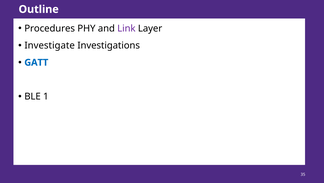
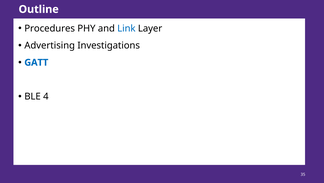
Link colour: purple -> blue (126, 28)
Investigate: Investigate -> Advertising (50, 45)
1: 1 -> 4 (46, 96)
